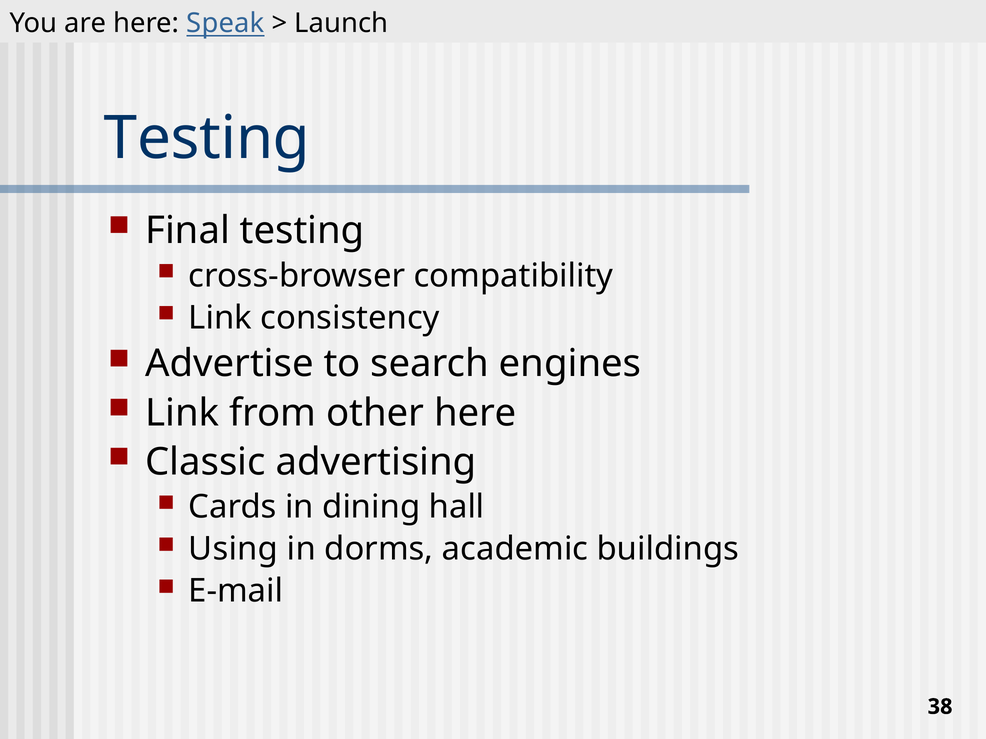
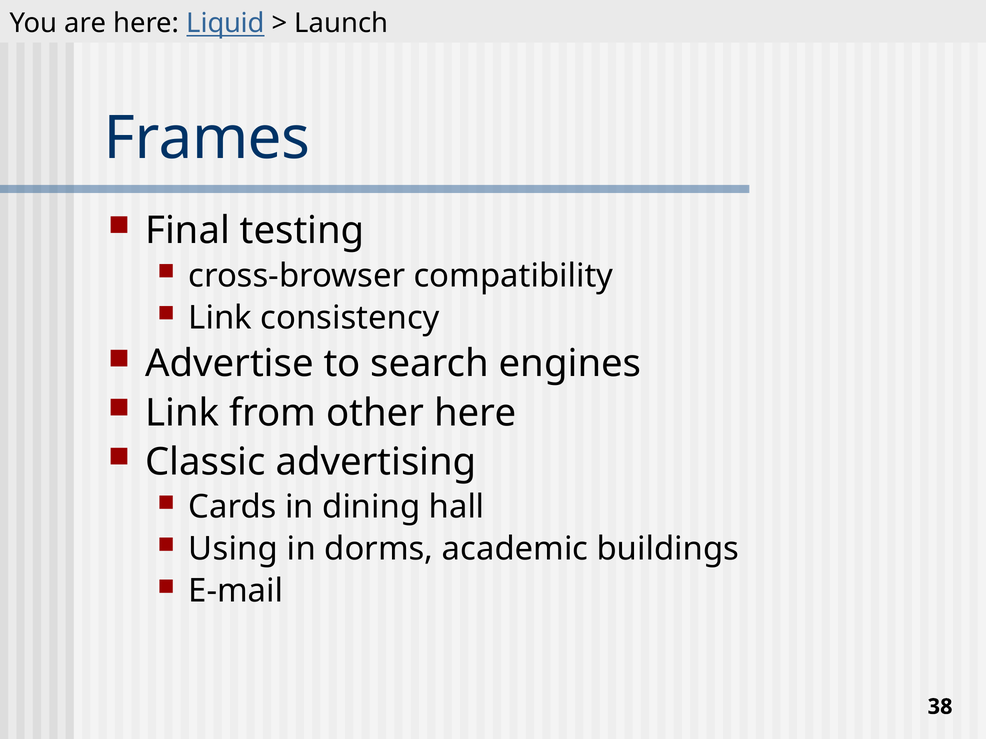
Speak: Speak -> Liquid (226, 23)
Testing: Testing -> Frames (207, 138)
